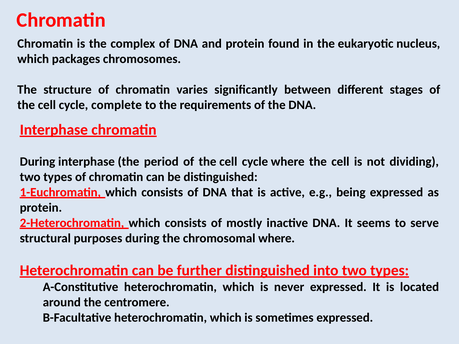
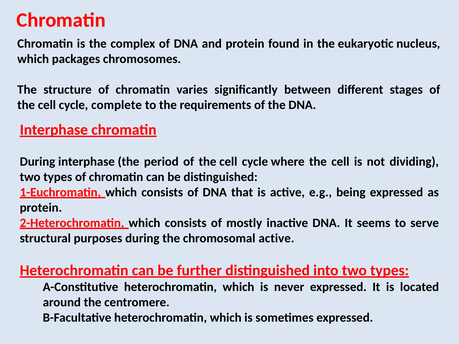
chromosomal where: where -> active (276, 238)
